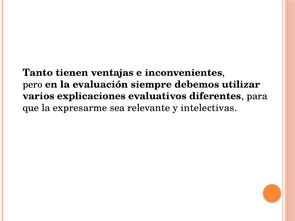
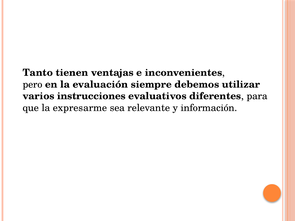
explicaciones: explicaciones -> instrucciones (91, 96)
intelectivas: intelectivas -> información (209, 108)
